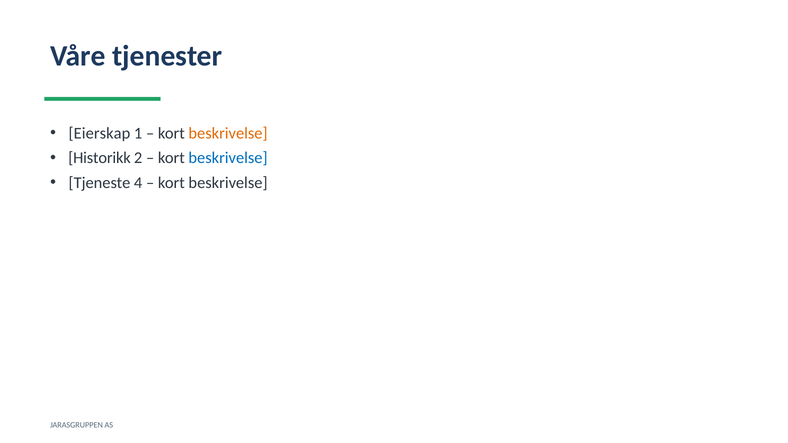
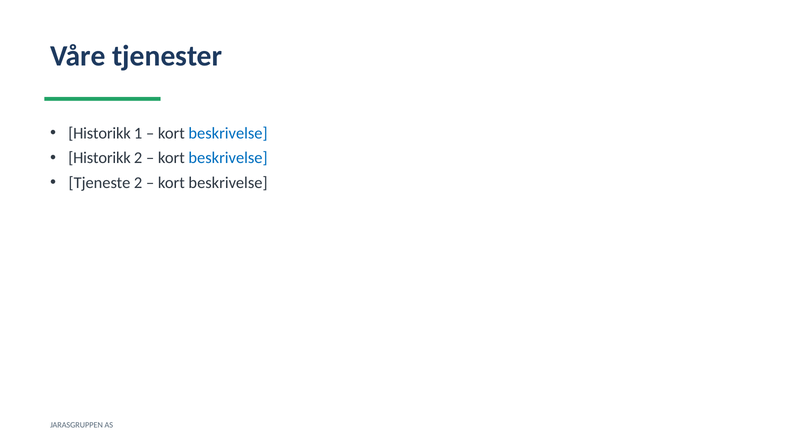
Eierskap: Eierskap -> Historikk (100, 133)
beskrivelse colour: orange -> blue (228, 133)
Tjeneste 4: 4 -> 2 (138, 183)
